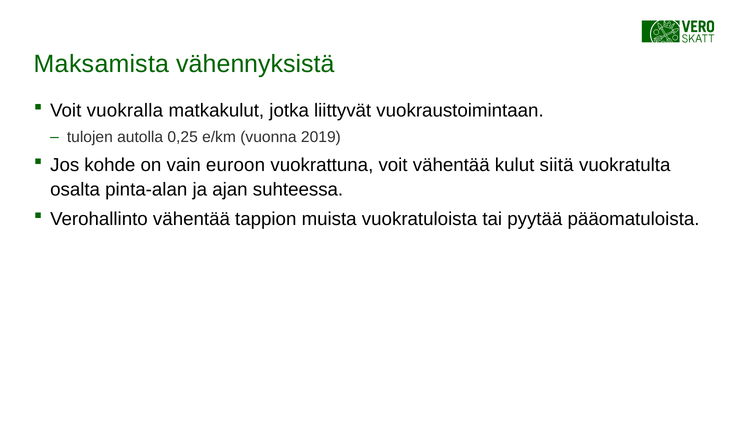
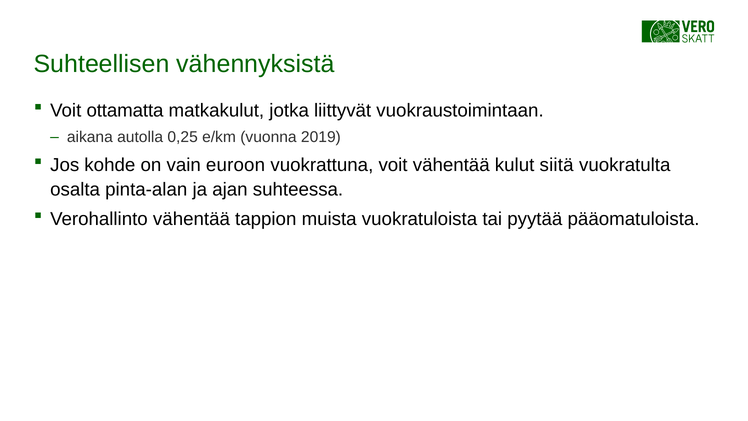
Maksamista: Maksamista -> Suhteellisen (102, 64)
vuokralla: vuokralla -> ottamatta (125, 110)
tulojen: tulojen -> aikana (90, 137)
